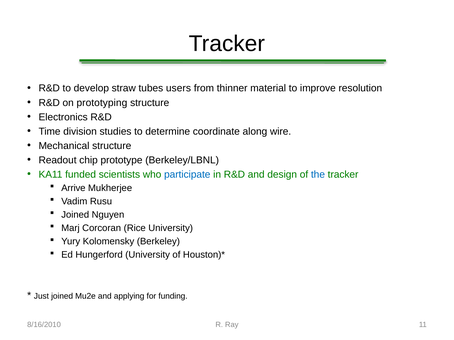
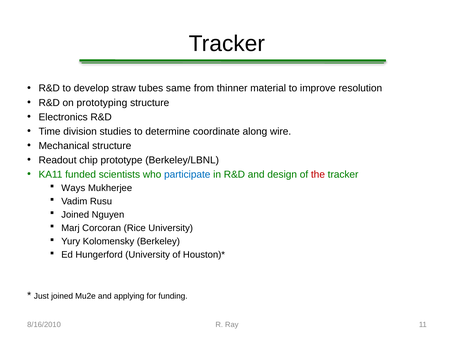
users: users -> same (178, 88)
the colour: blue -> red (318, 175)
Arrive: Arrive -> Ways (73, 188)
